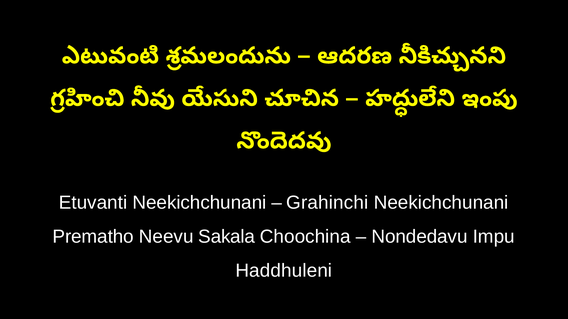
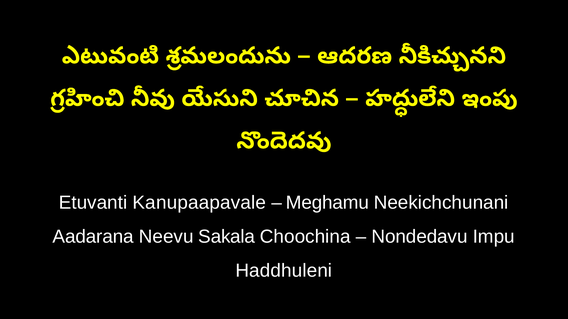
Etuvanti Neekichchunani: Neekichchunani -> Kanupaapavale (199, 203)
Grahinchi: Grahinchi -> Meghamu (327, 203)
Prematho: Prematho -> Aadarana (93, 237)
